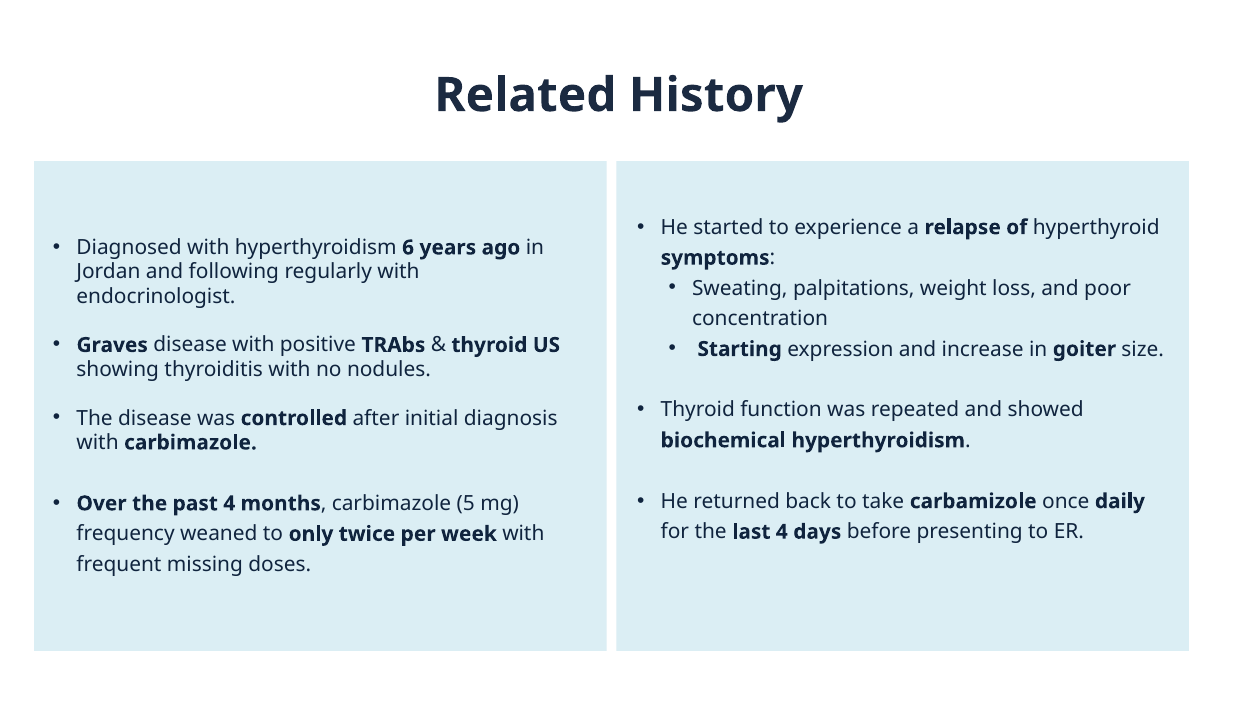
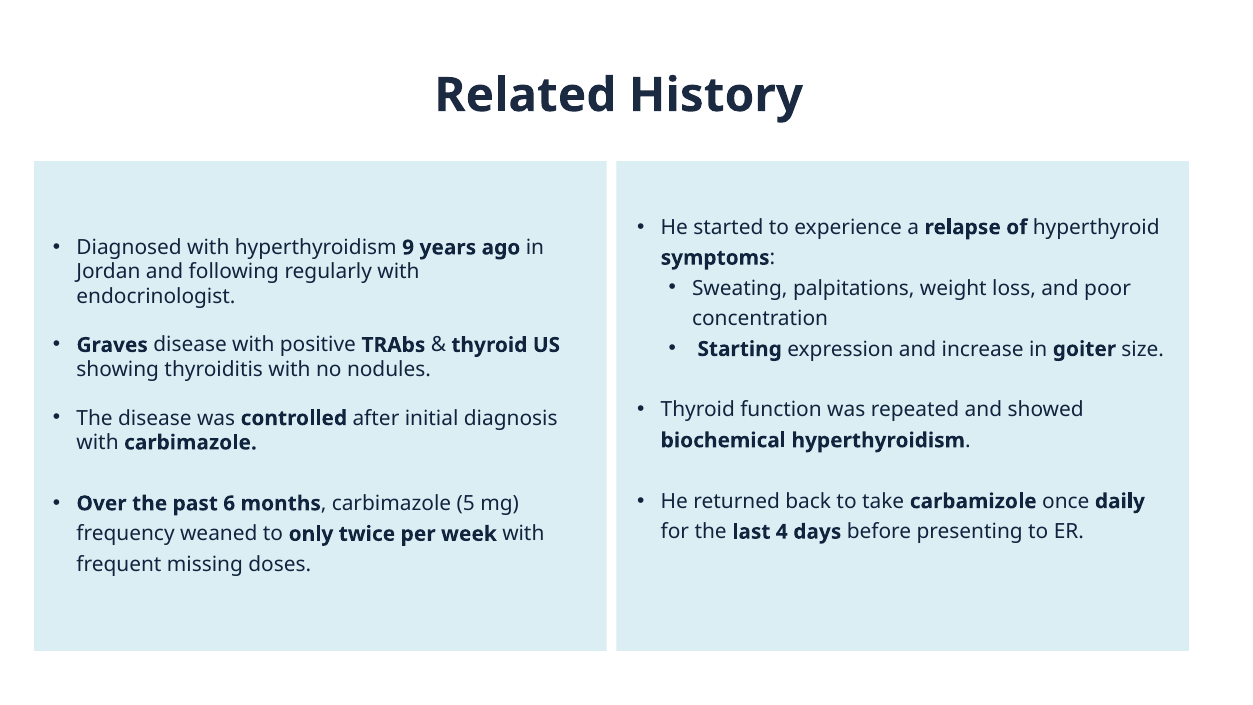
6: 6 -> 9 (408, 248)
past 4: 4 -> 6 (229, 503)
